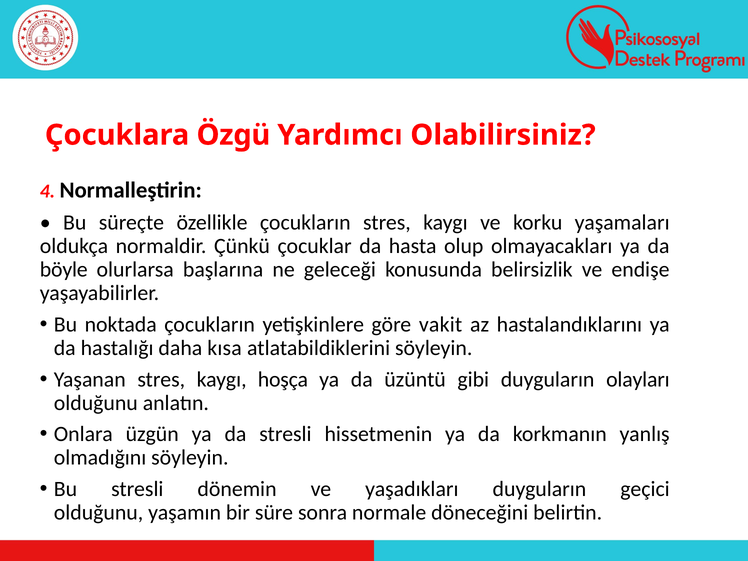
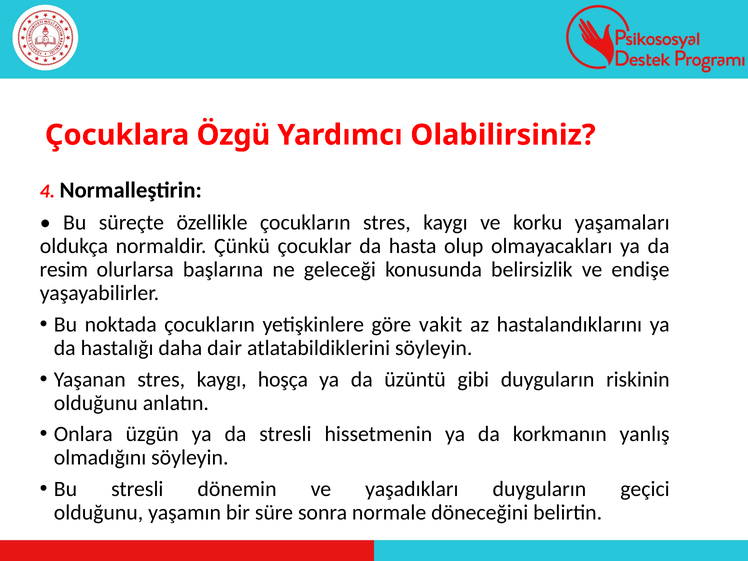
böyle: böyle -> resim (64, 269)
kısa: kısa -> dair (225, 348)
olayları: olayları -> riskinin (638, 379)
